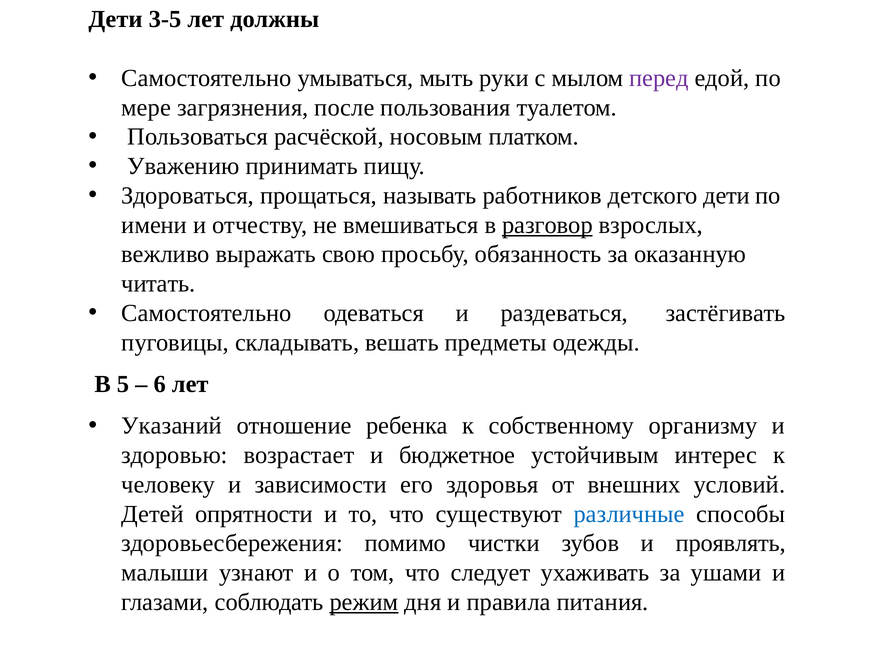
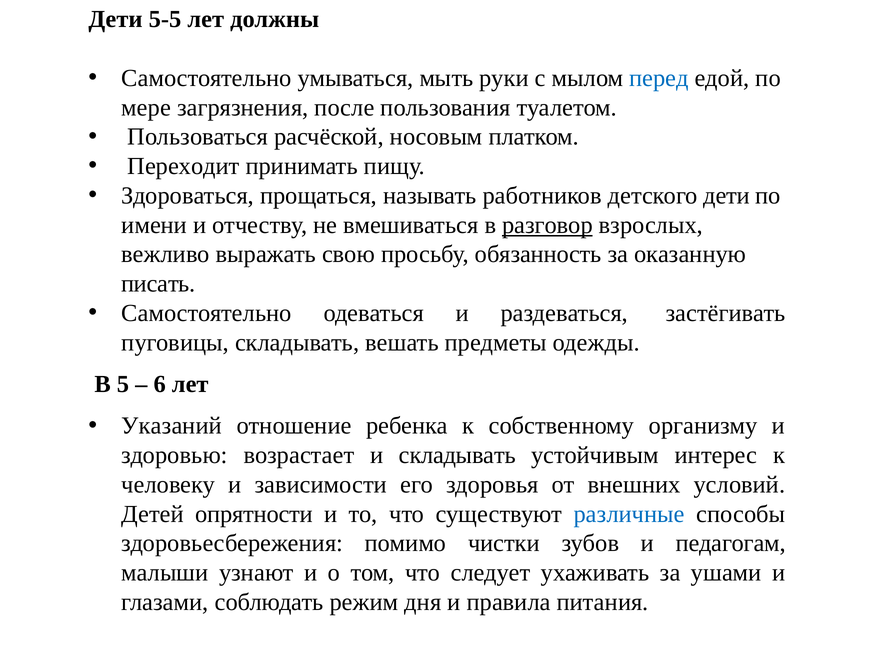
3-5: 3-5 -> 5-5 (165, 19)
перед colour: purple -> blue (659, 78)
Уважению: Уважению -> Переходит (183, 166)
читать: читать -> писать (158, 284)
и бюджетное: бюджетное -> складывать (457, 455)
проявлять: проявлять -> педагогам (731, 543)
режим underline: present -> none (364, 602)
